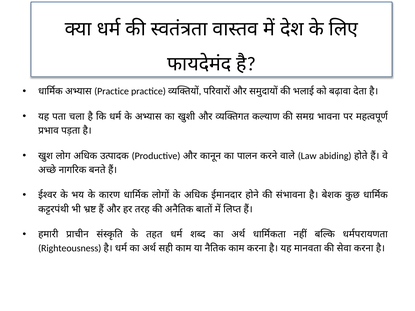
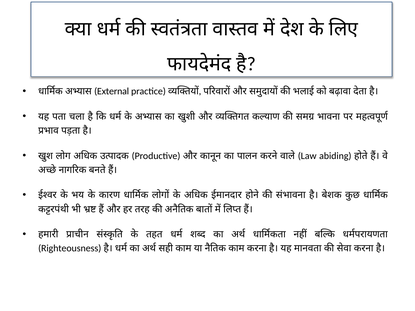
Practice: Practice -> External (112, 91)
